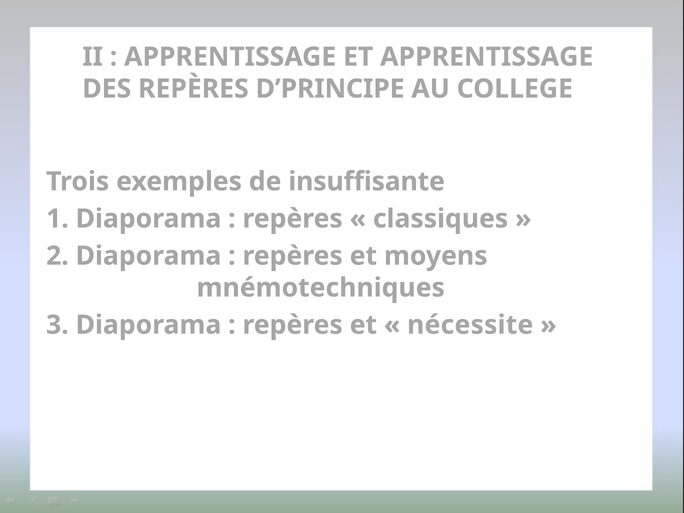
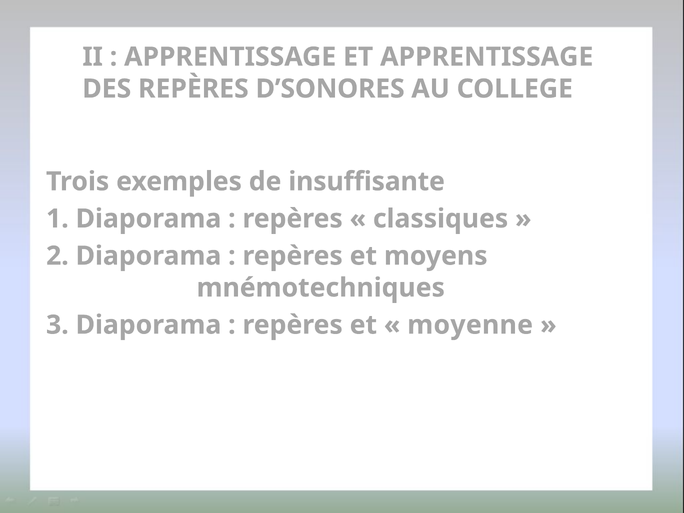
D’PRINCIPE: D’PRINCIPE -> D’SONORES (330, 89)
nécessite: nécessite -> moyenne (470, 325)
